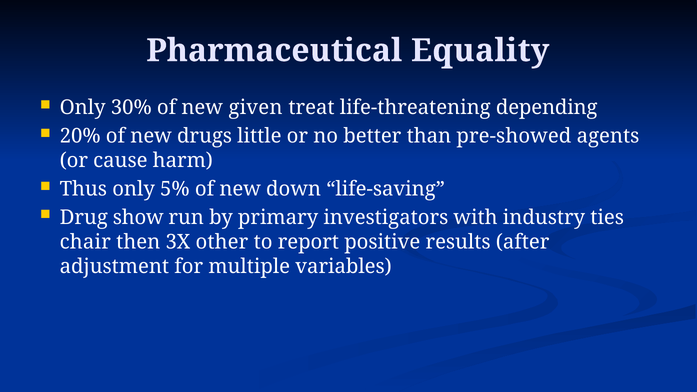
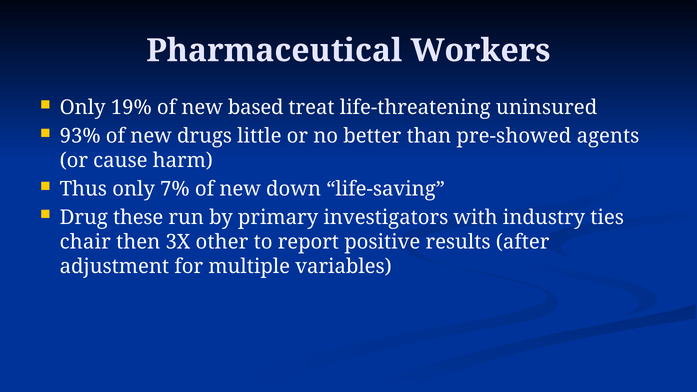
Equality: Equality -> Workers (481, 51)
30%: 30% -> 19% (131, 108)
given: given -> based (256, 108)
depending: depending -> uninsured (547, 108)
20%: 20% -> 93% (80, 136)
5%: 5% -> 7% (175, 189)
show: show -> these (138, 218)
